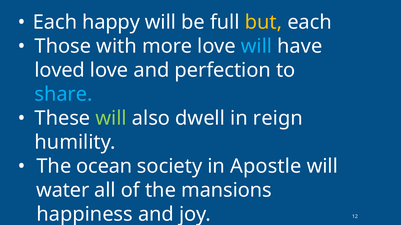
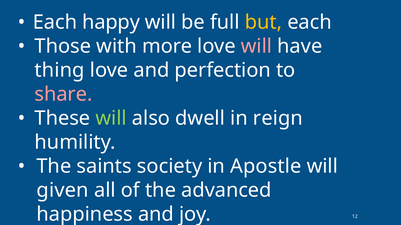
will colour: light blue -> pink (256, 46)
loved: loved -> thing (60, 70)
share colour: light blue -> pink (64, 94)
ocean: ocean -> saints (104, 167)
water: water -> given (63, 191)
mansions: mansions -> advanced (226, 191)
